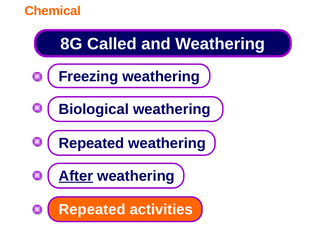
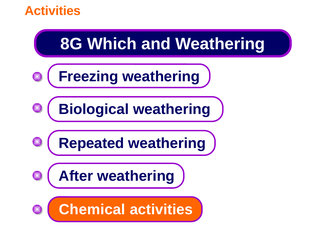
Chemical: Chemical -> Activities (53, 11)
Called: Called -> Which (112, 44)
After underline: present -> none (76, 176)
Repeated: Repeated -> Chemical (92, 210)
